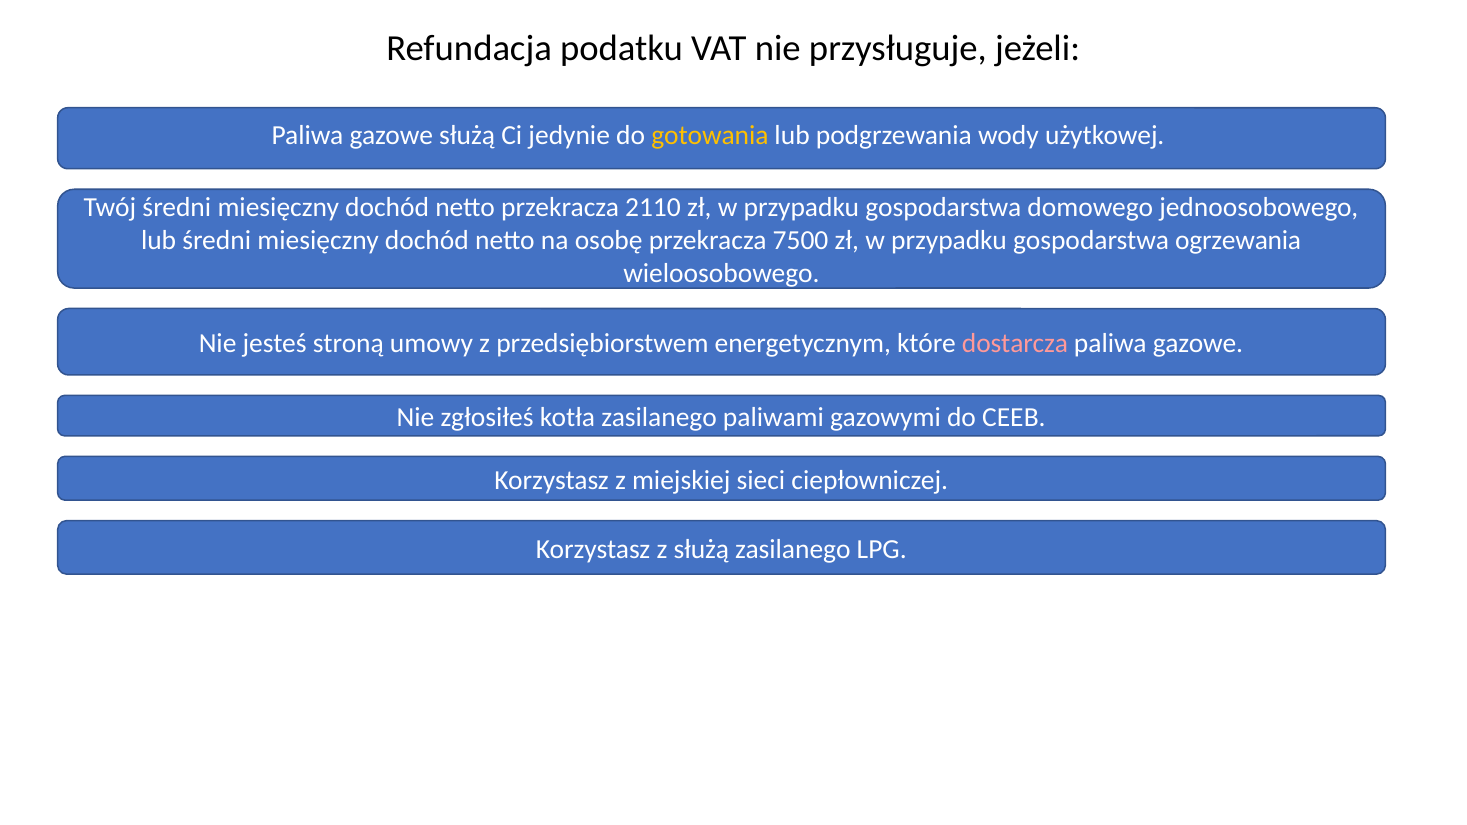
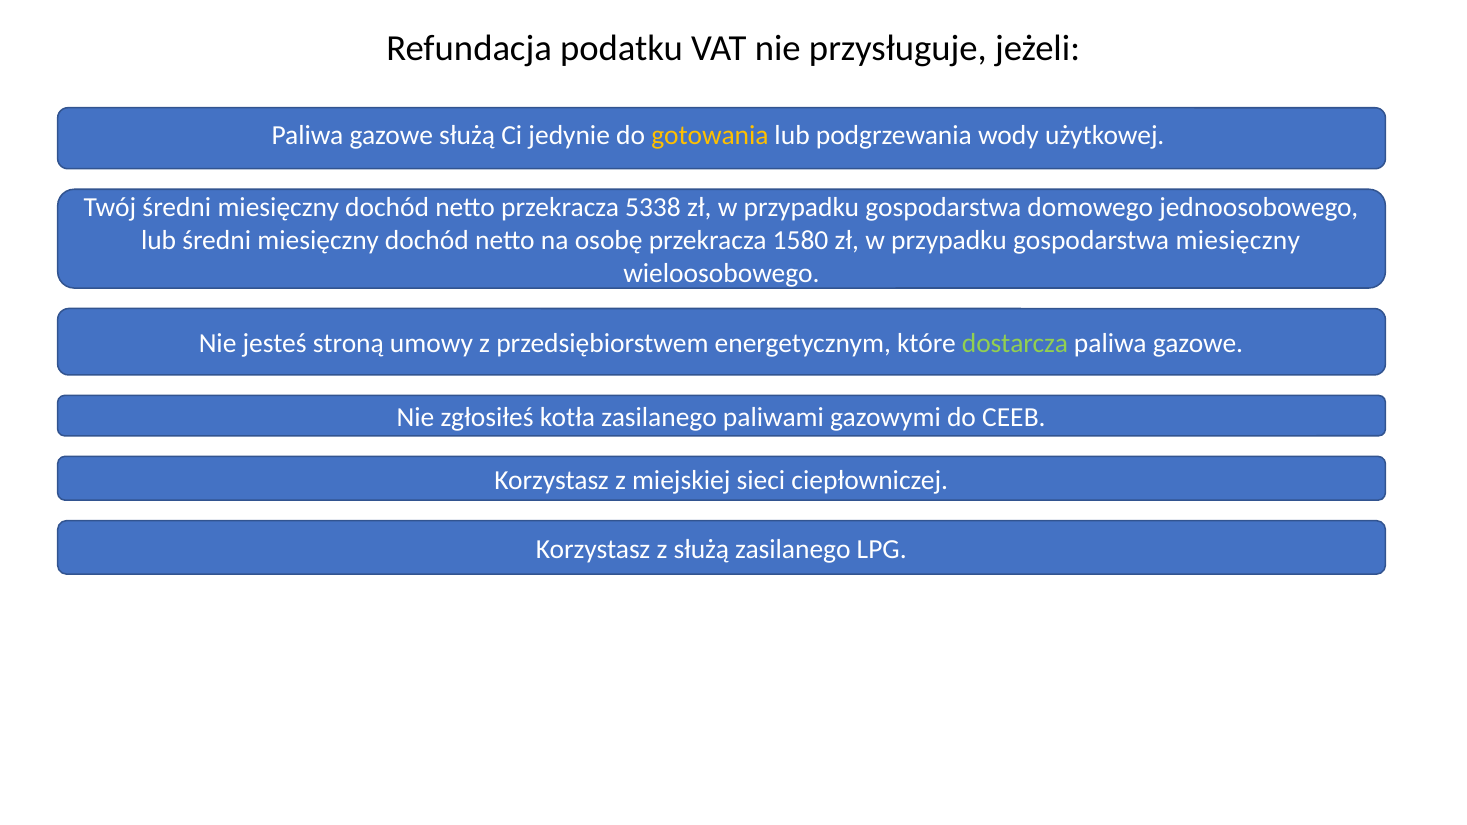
2110: 2110 -> 5338 (653, 208)
7500: 7500 -> 1580 (801, 241)
gospodarstwa ogrzewania: ogrzewania -> miesięczny (1238, 241)
dostarcza colour: pink -> light green (1015, 344)
